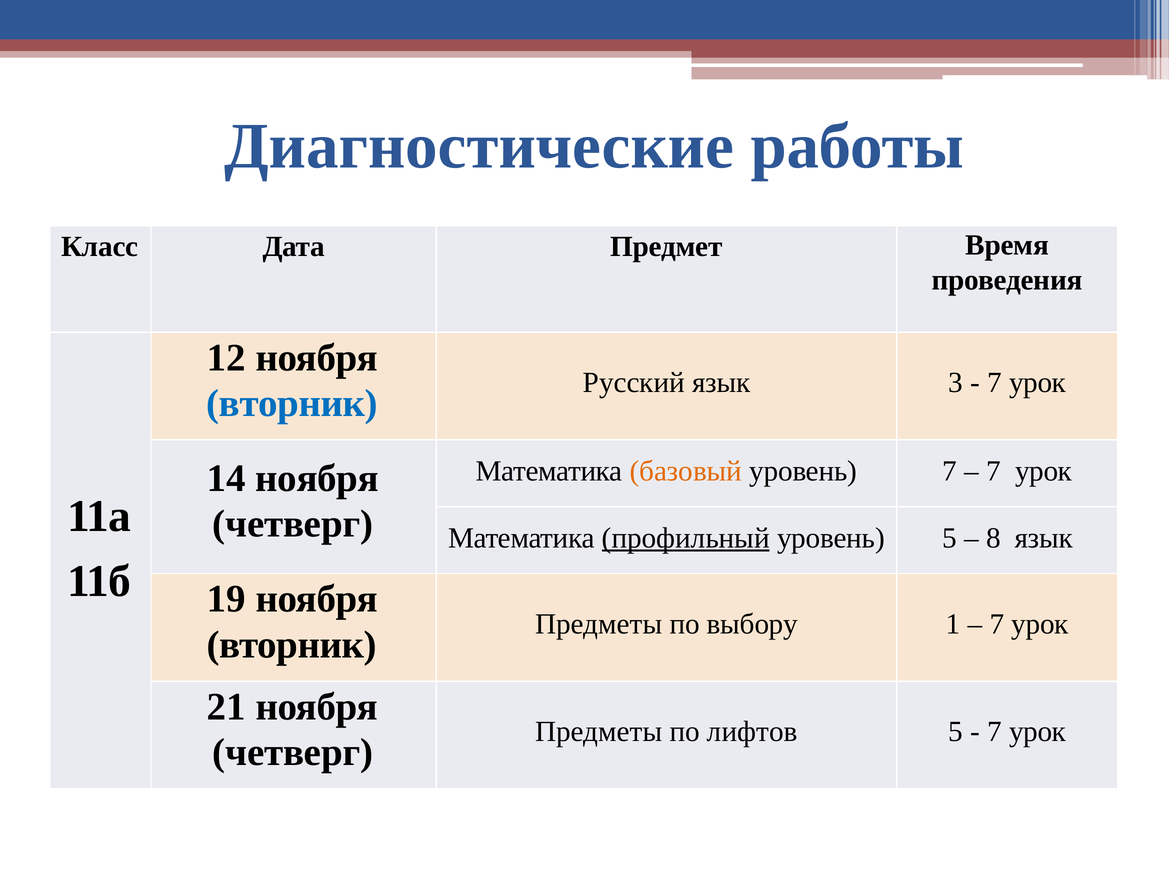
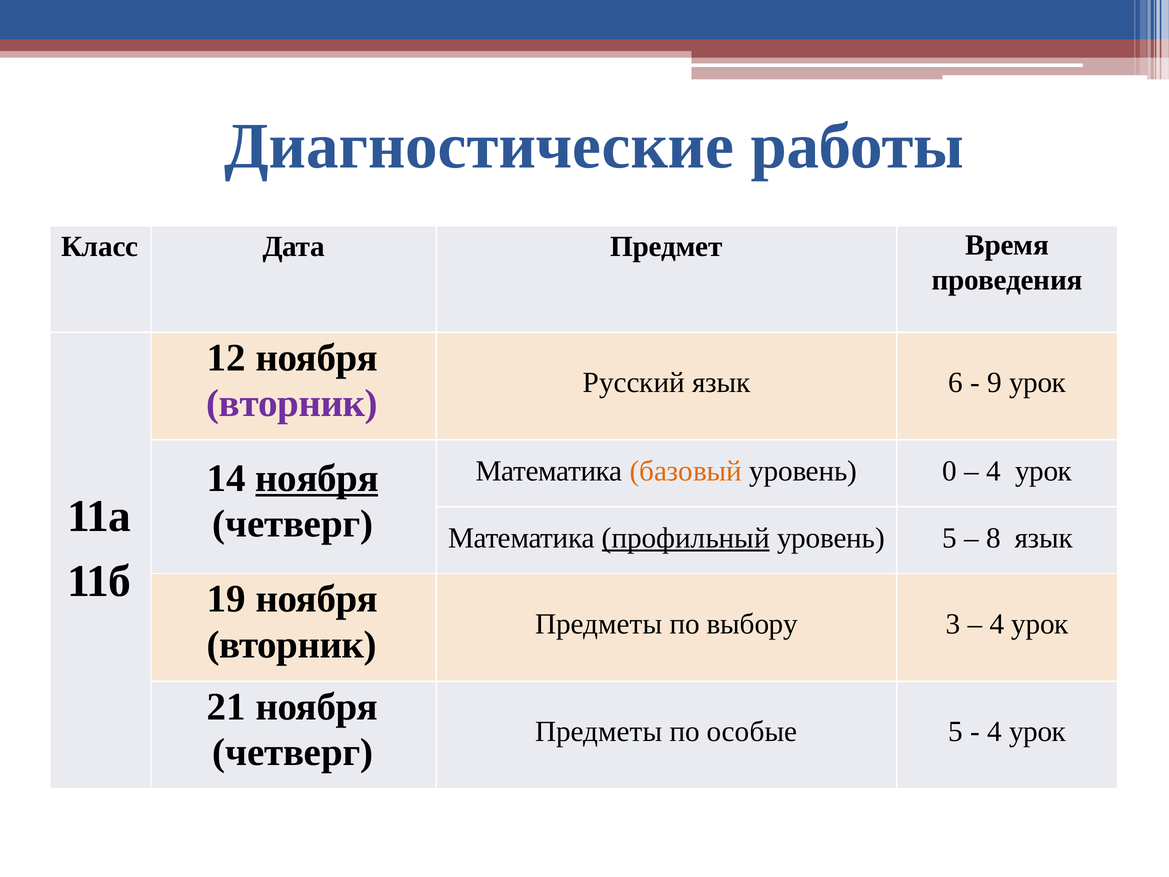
3: 3 -> 6 (956, 383)
7: 7 -> 9 (994, 383)
вторник colour: blue -> purple (292, 403)
уровень 7: 7 -> 0 (950, 471)
7: 7 -> 4 (993, 471)
ноября underline: none -> present (317, 478)
1: 1 -> 3 (953, 624)
7: 7 -> 4 (997, 624)
лифтов: лифтов -> особые (752, 731)
7: 7 -> 4 (994, 731)
